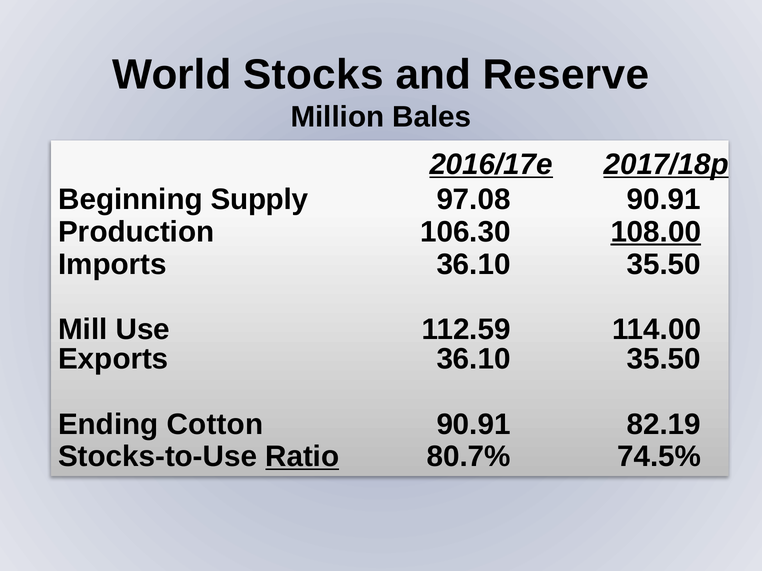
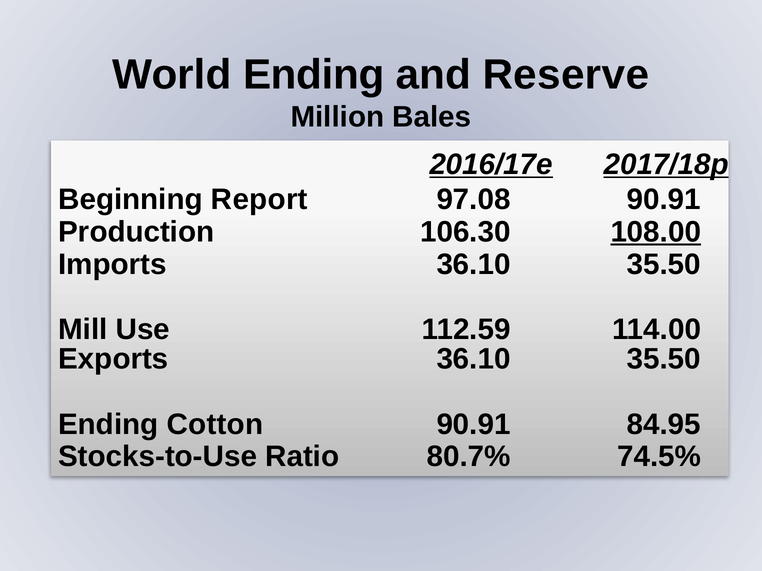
World Stocks: Stocks -> Ending (314, 75)
Supply: Supply -> Report (259, 199)
82.19: 82.19 -> 84.95 (664, 425)
Ratio underline: present -> none (302, 457)
